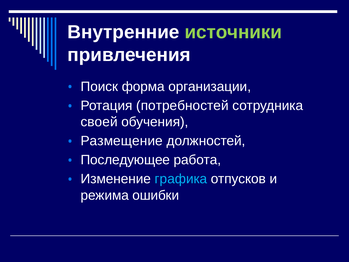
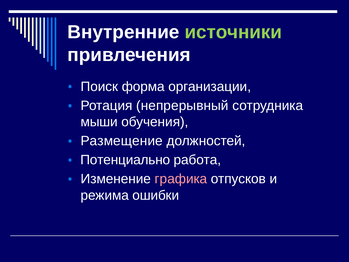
потребностей: потребностей -> непрерывный (182, 105)
своей: своей -> мыши (99, 122)
Последующее: Последующее -> Потенциально (125, 160)
графика colour: light blue -> pink (181, 179)
